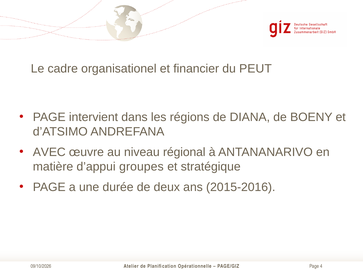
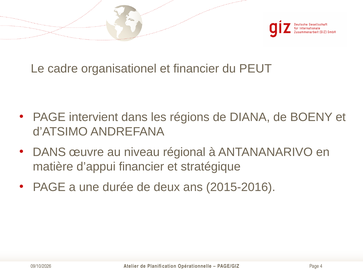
AVEC: AVEC -> DANS (49, 152)
d’appui groupes: groupes -> financier (141, 167)
